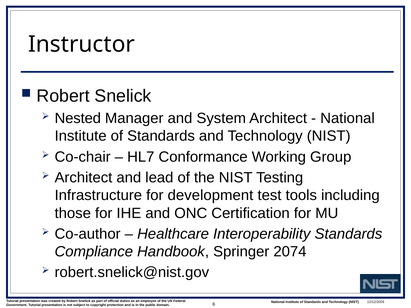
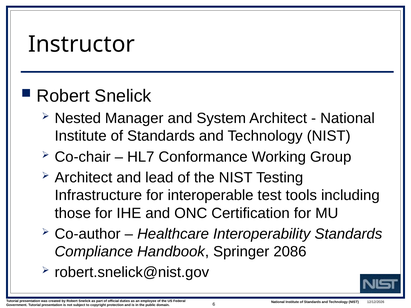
development: development -> interoperable (211, 196)
2074: 2074 -> 2086 (290, 252)
